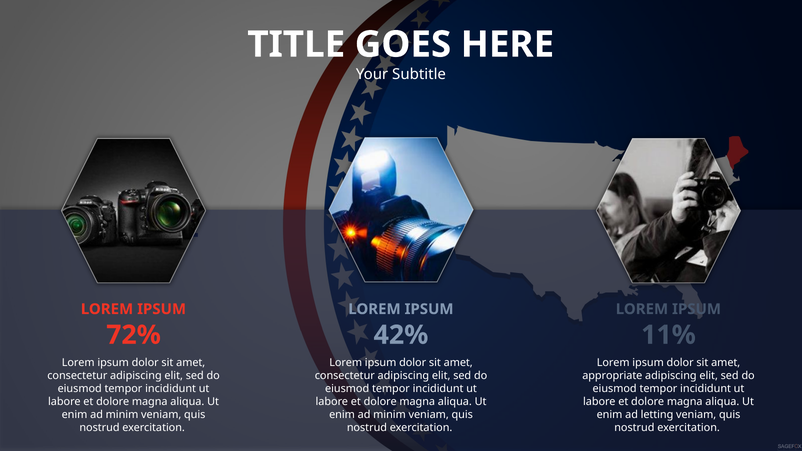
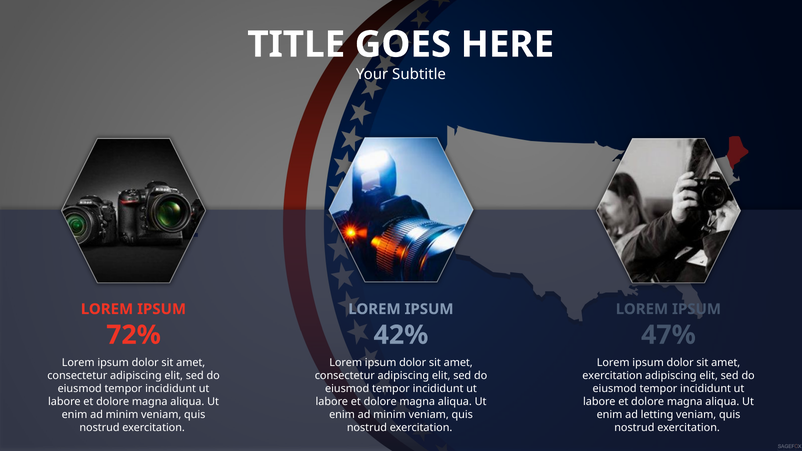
11%: 11% -> 47% (668, 335)
appropriate: appropriate -> exercitation (612, 376)
